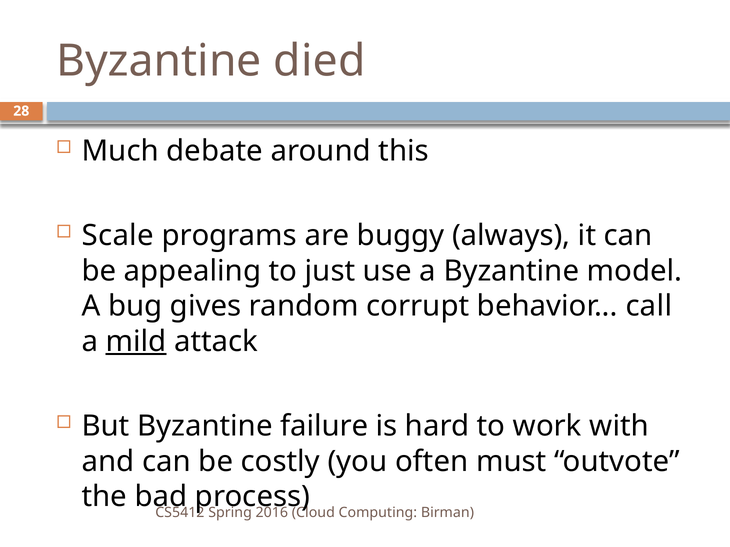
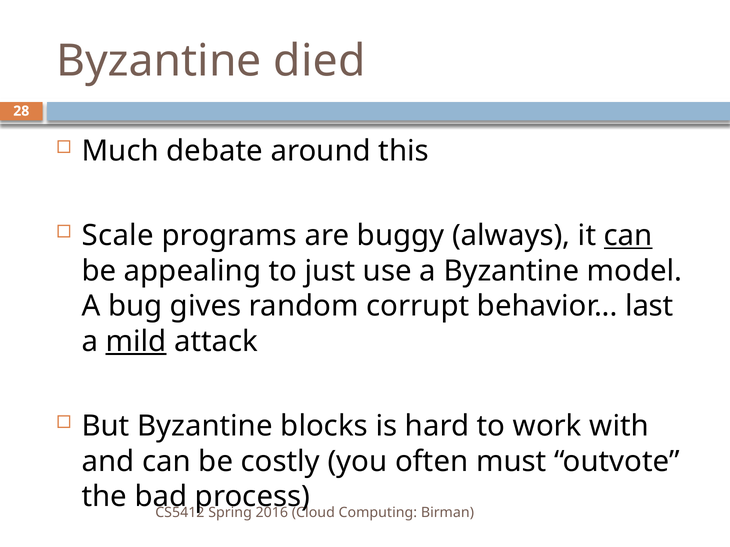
can underline: none -> present (628, 236)
call: call -> last (649, 306)
failure: failure -> blocks (324, 426)
